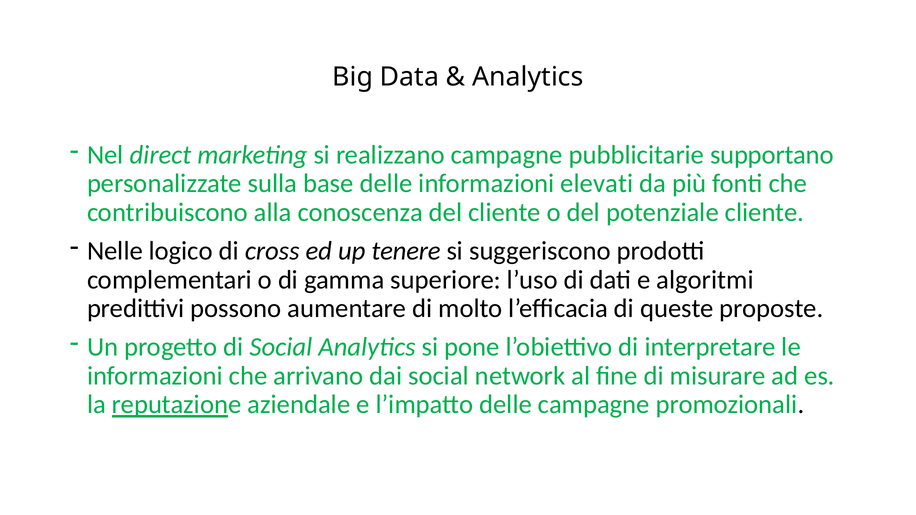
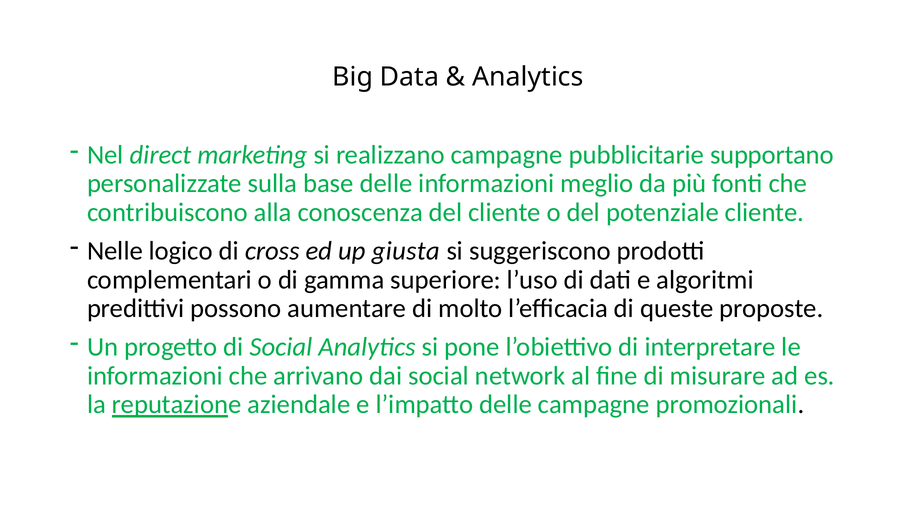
elevati: elevati -> meglio (597, 184)
tenere: tenere -> giusta (406, 251)
